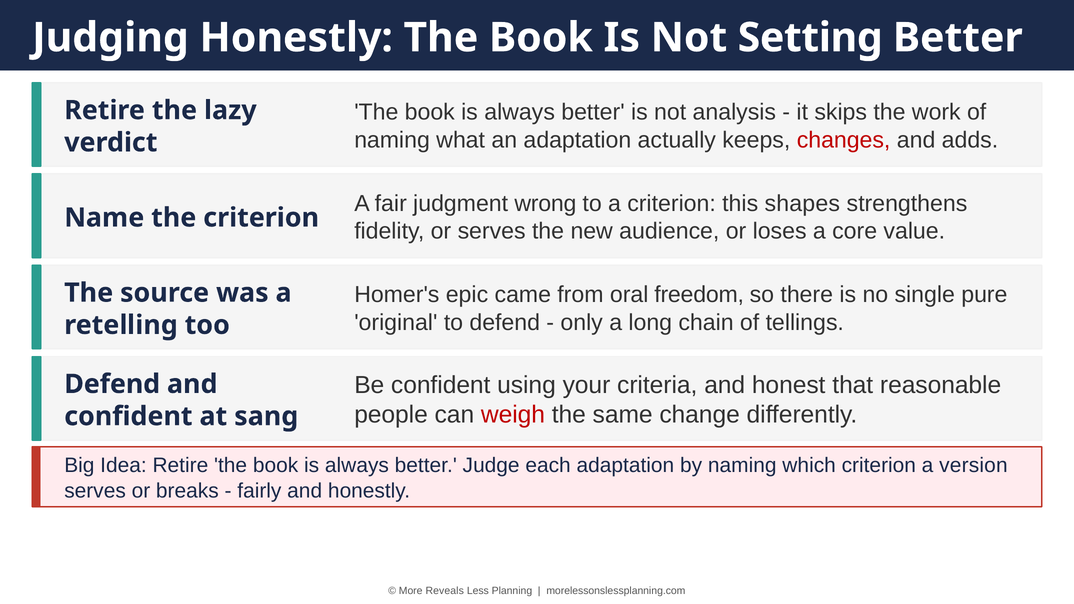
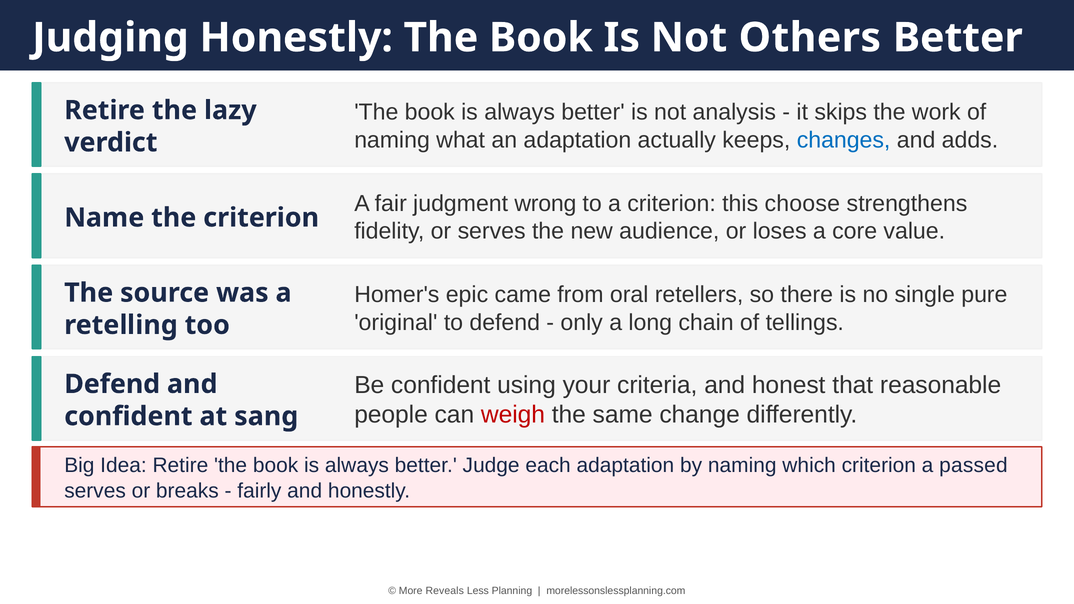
Setting: Setting -> Others (810, 38)
changes colour: red -> blue (844, 140)
shapes: shapes -> choose (802, 204)
freedom: freedom -> retellers (699, 295)
version: version -> passed (973, 466)
